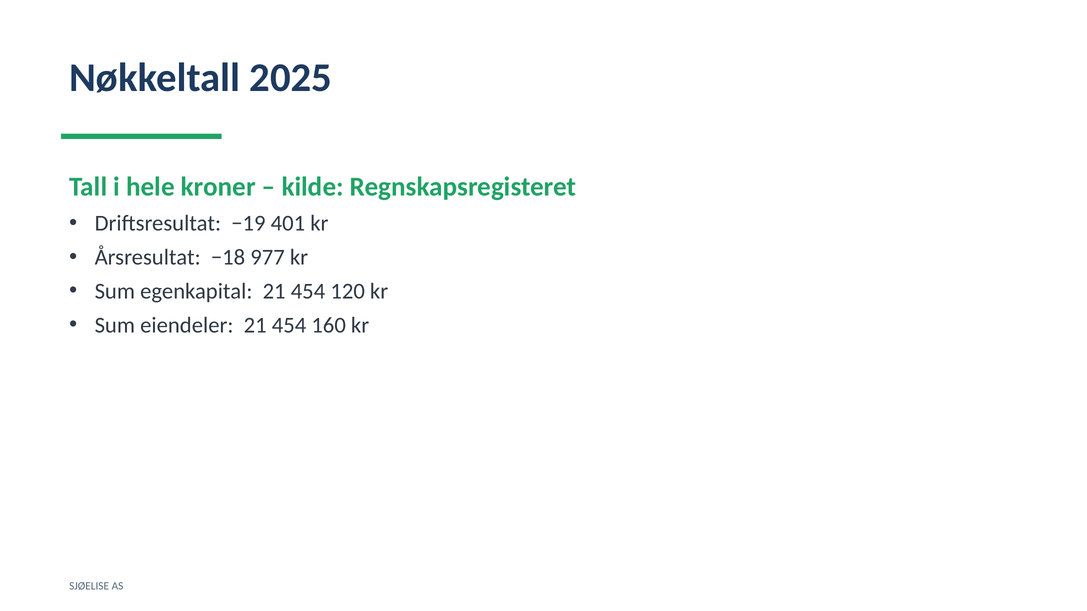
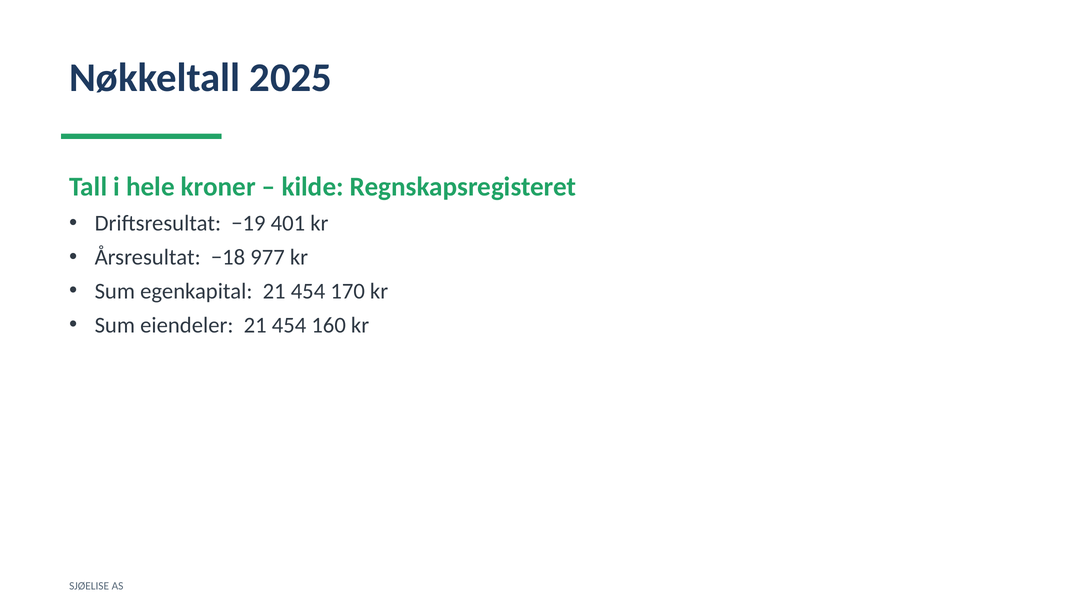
120: 120 -> 170 (348, 291)
